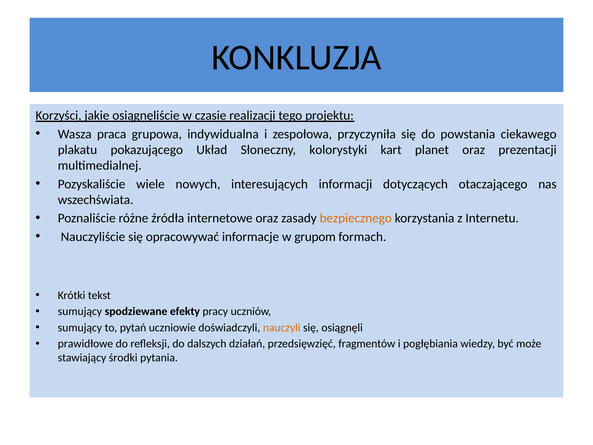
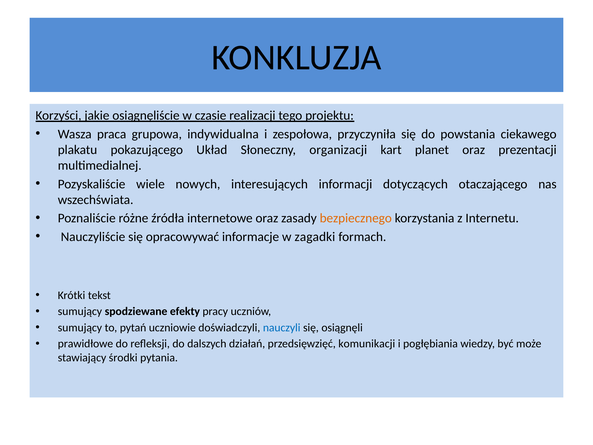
kolorystyki: kolorystyki -> organizacji (338, 150)
grupom: grupom -> zagadki (315, 237)
nauczyli colour: orange -> blue (282, 327)
fragmentów: fragmentów -> komunikacji (367, 344)
